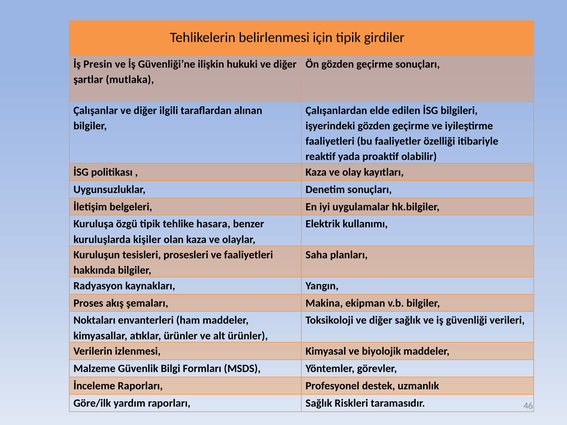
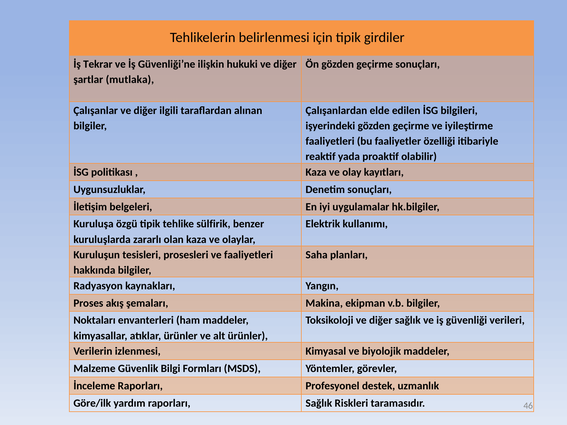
Presin: Presin -> Tekrar (98, 64)
hasara: hasara -> sülfirik (213, 224)
kişiler: kişiler -> zararlı (147, 240)
